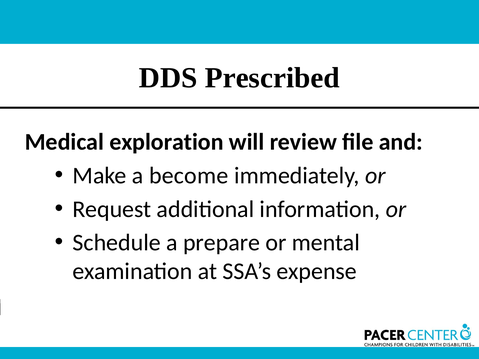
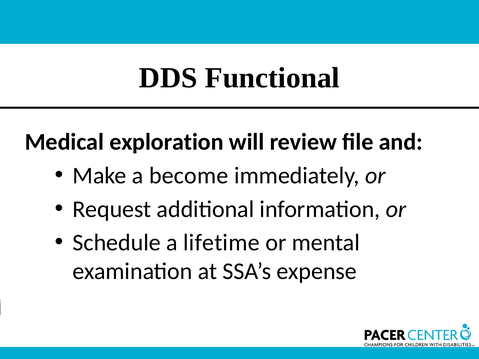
Prescribed: Prescribed -> Functional (272, 78)
prepare: prepare -> lifetime (221, 243)
